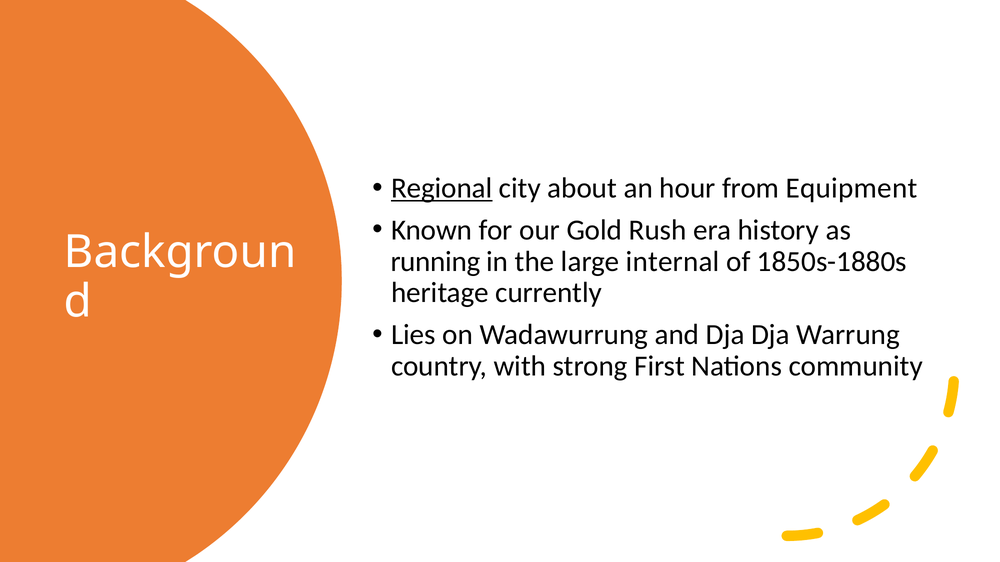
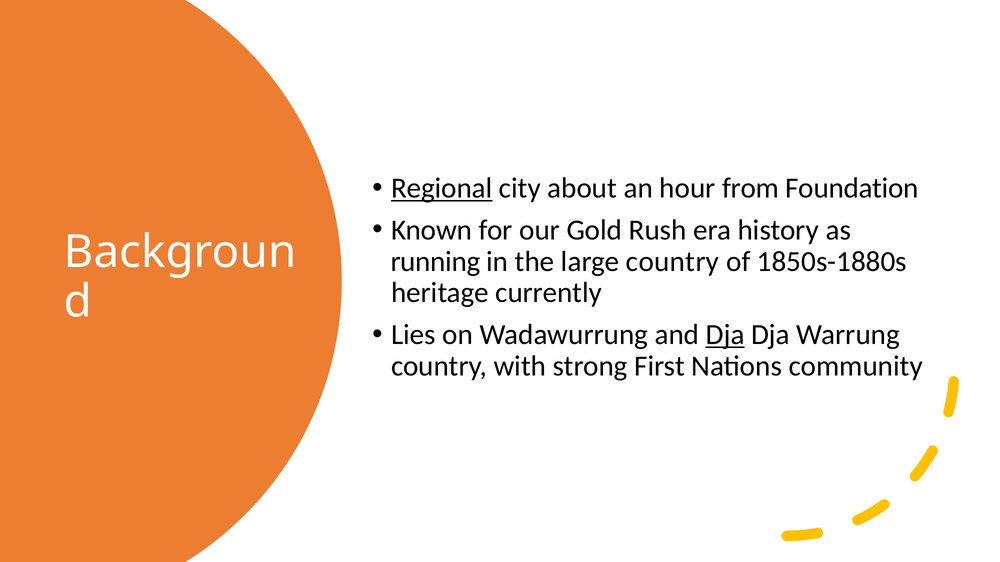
Equipment: Equipment -> Foundation (852, 188)
large internal: internal -> country (673, 262)
Dja underline: none -> present (725, 335)
